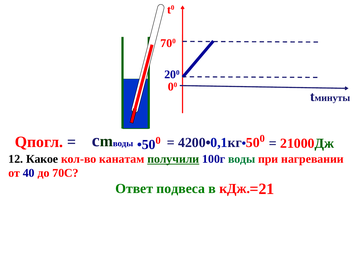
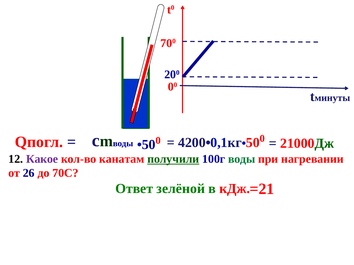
Какое colour: black -> purple (42, 159)
40: 40 -> 26 (29, 173)
подвеса: подвеса -> зелёной (181, 189)
